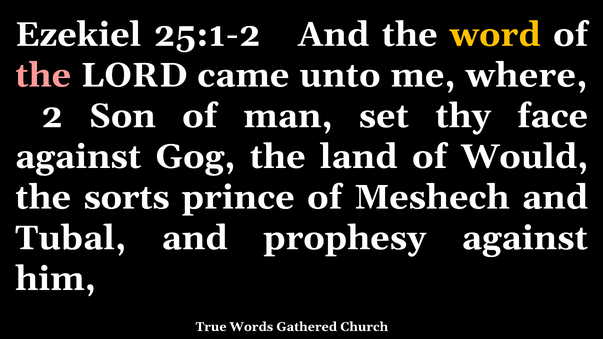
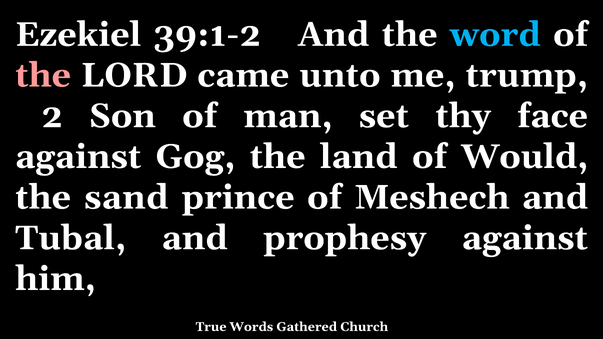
25:1-2: 25:1-2 -> 39:1-2 (207, 35)
word colour: yellow -> light blue (495, 35)
where: where -> trump (527, 75)
sorts: sorts -> sand (126, 197)
